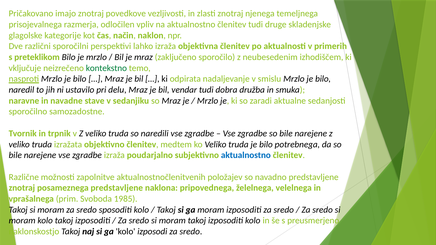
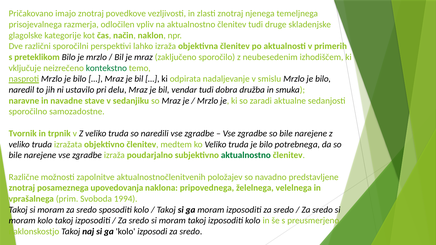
aktualnostno colour: blue -> green (246, 155)
posameznega predstavljene: predstavljene -> upovedovanja (117, 188)
1985: 1985 -> 1994 (126, 199)
